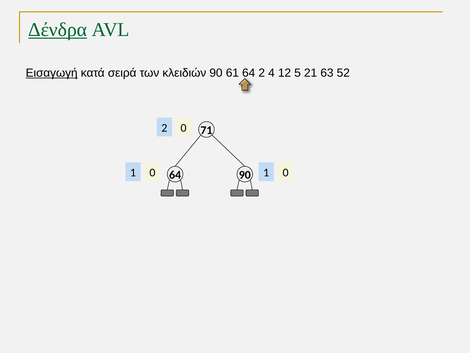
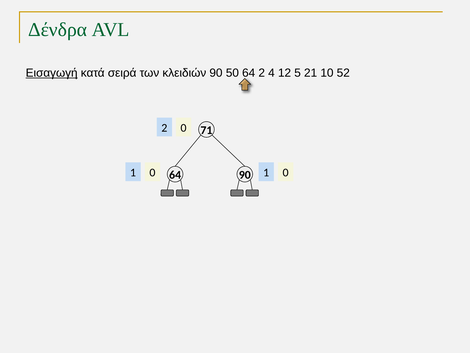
Δένδρα underline: present -> none (58, 30)
61: 61 -> 50 (232, 73)
63: 63 -> 10 (327, 73)
